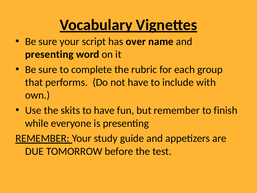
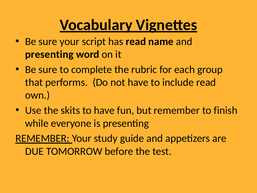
has over: over -> read (136, 41)
include with: with -> read (206, 82)
